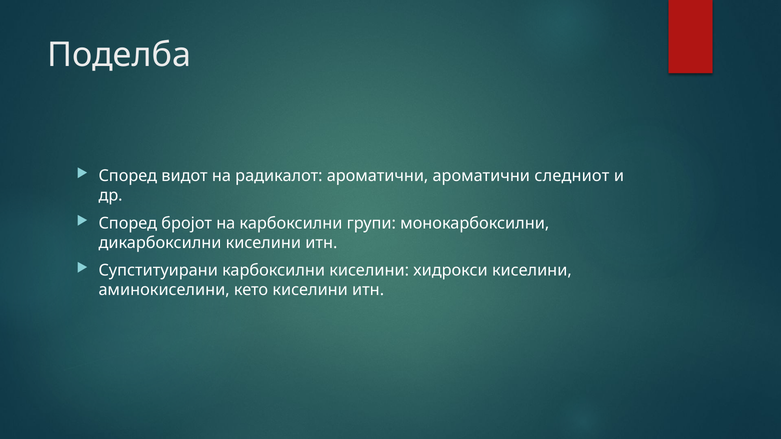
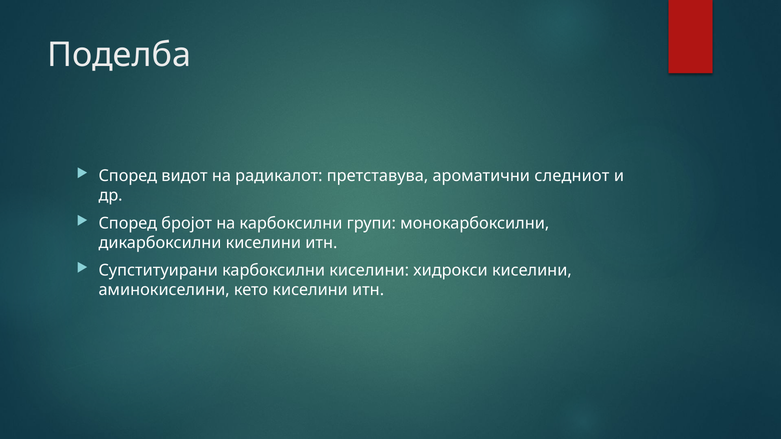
радикалот ароматични: ароматични -> претставува (378, 176)
